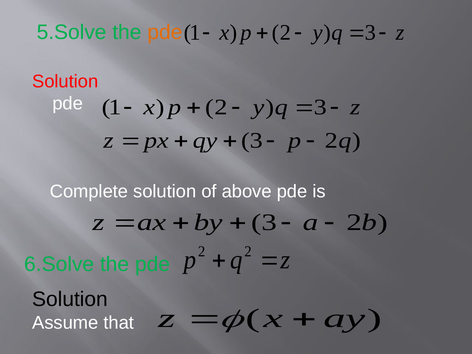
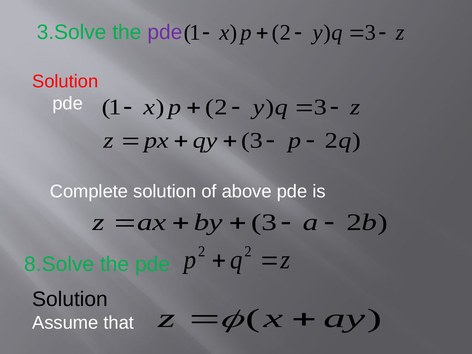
5.Solve: 5.Solve -> 3.Solve (72, 32)
pde colour: orange -> purple (165, 32)
6.Solve: 6.Solve -> 8.Solve (59, 264)
